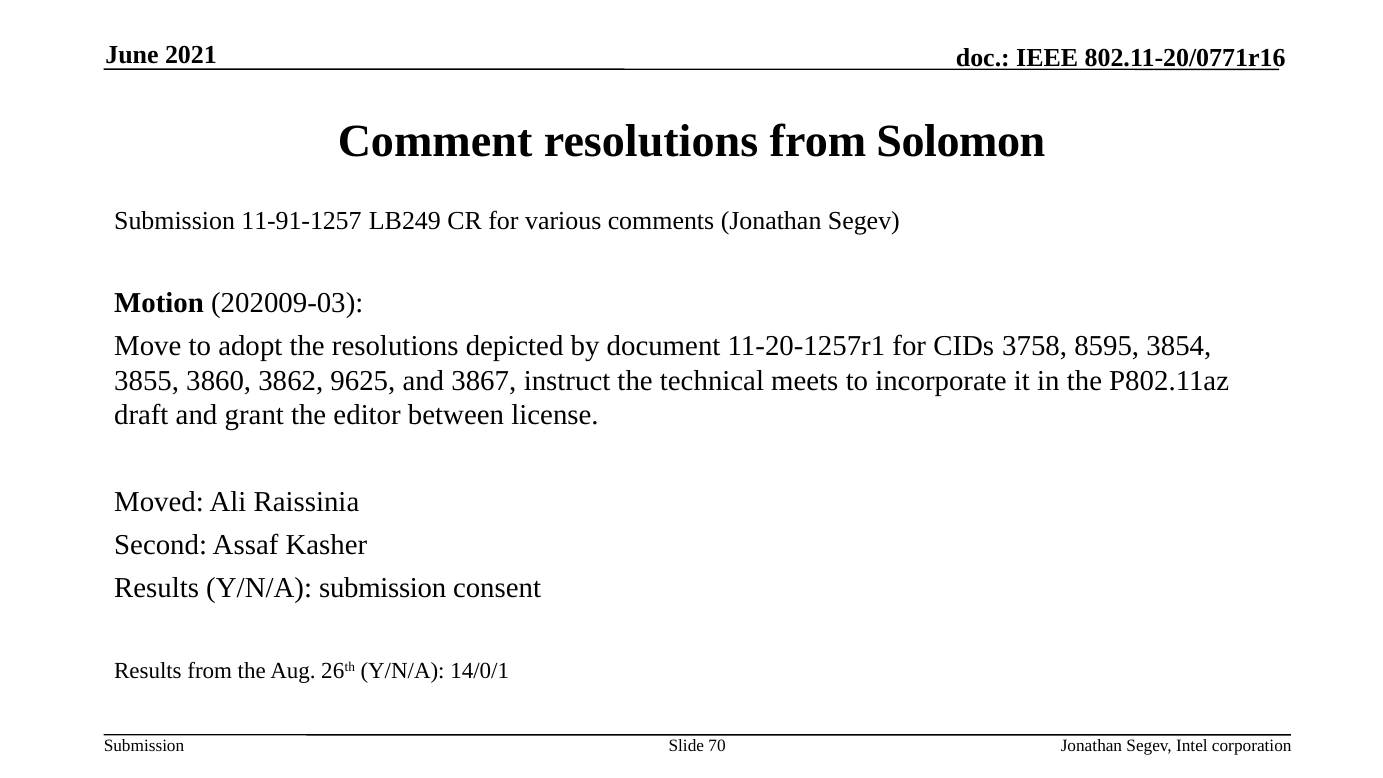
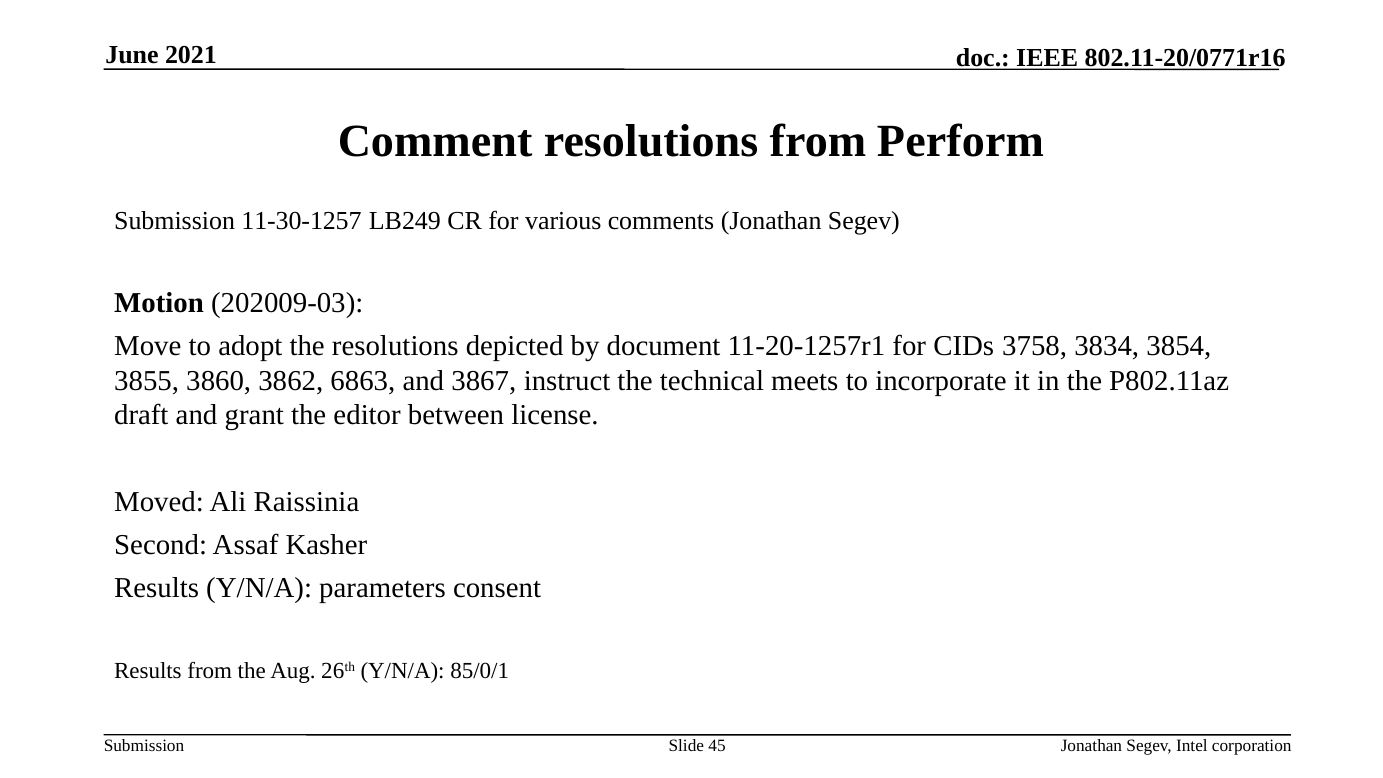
Solomon: Solomon -> Perform (961, 141)
11-91-1257: 11-91-1257 -> 11-30-1257 (302, 221)
8595: 8595 -> 3834 (1107, 346)
9625: 9625 -> 6863 (363, 381)
Y/N/A submission: submission -> parameters (383, 588)
14/0/1: 14/0/1 -> 85/0/1 (480, 671)
70: 70 -> 45 (717, 746)
